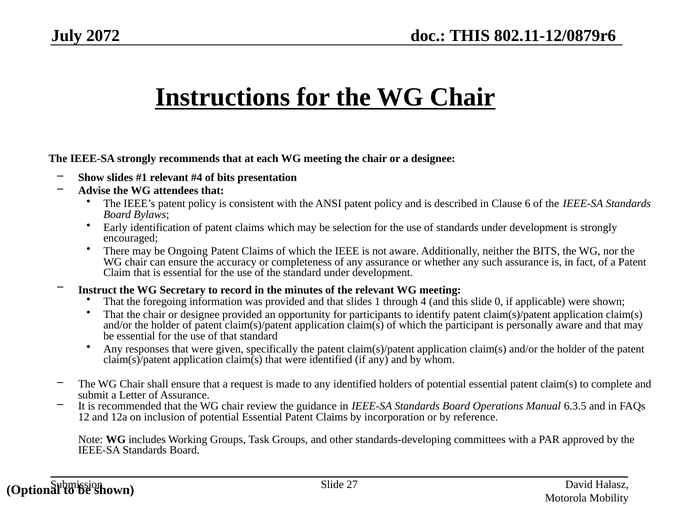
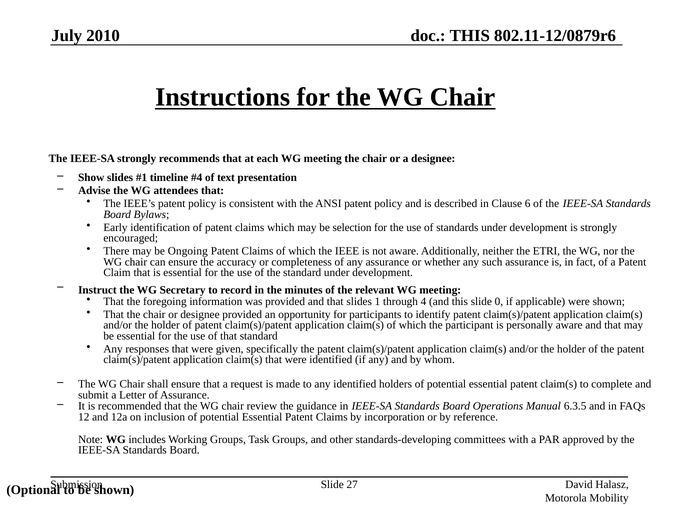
2072: 2072 -> 2010 (103, 36)
relevant: relevant -> timeline (169, 177)
of bits: bits -> text (226, 177)
the BITS: BITS -> ETRI (546, 251)
